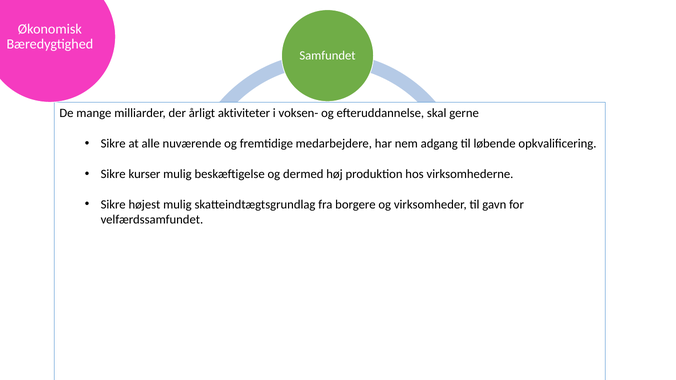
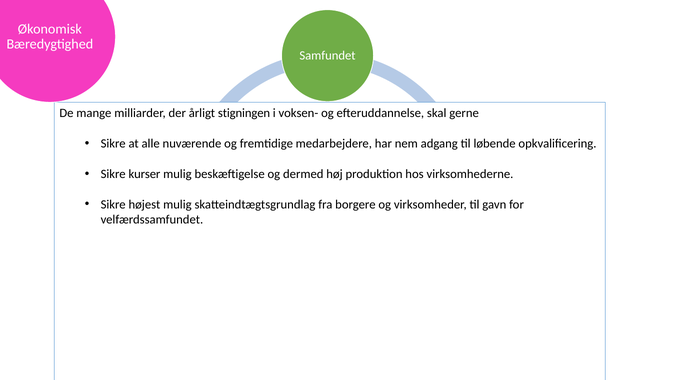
aktiviteter: aktiviteter -> stigningen (244, 113)
